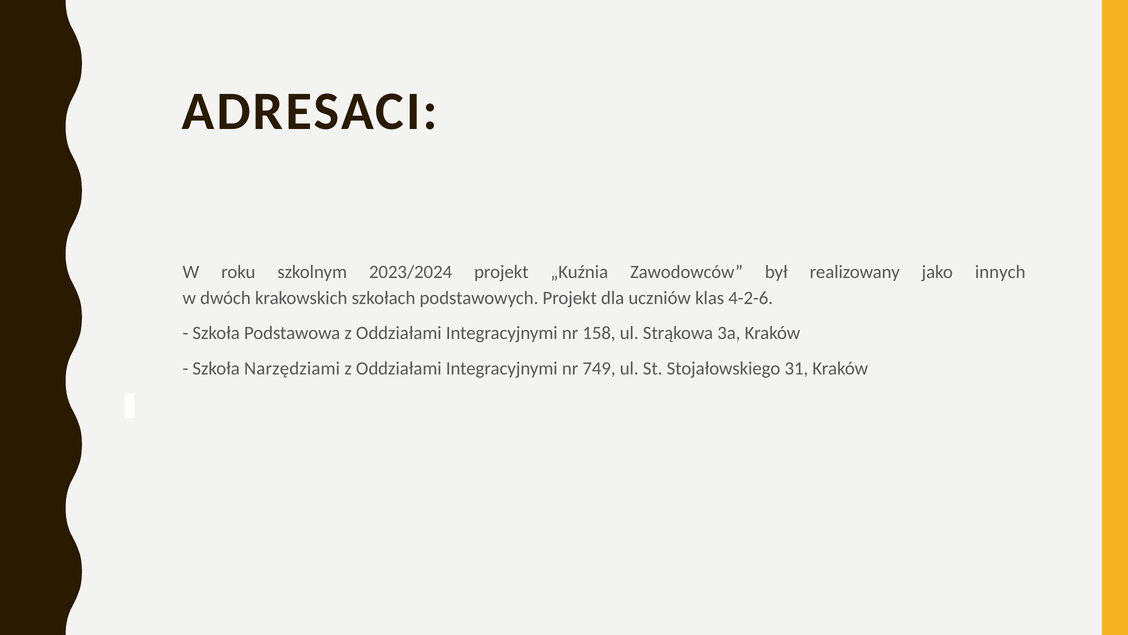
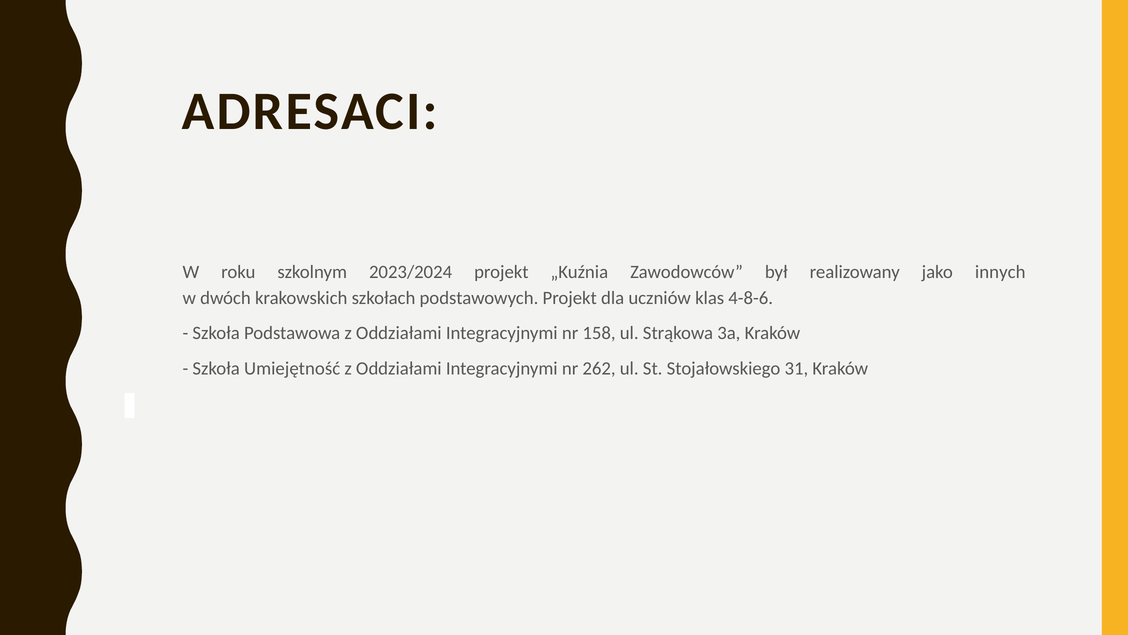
4-2-6: 4-2-6 -> 4-8-6 (751, 298)
Narzędziami: Narzędziami -> Umiejętność (292, 368)
749: 749 -> 262 (599, 368)
